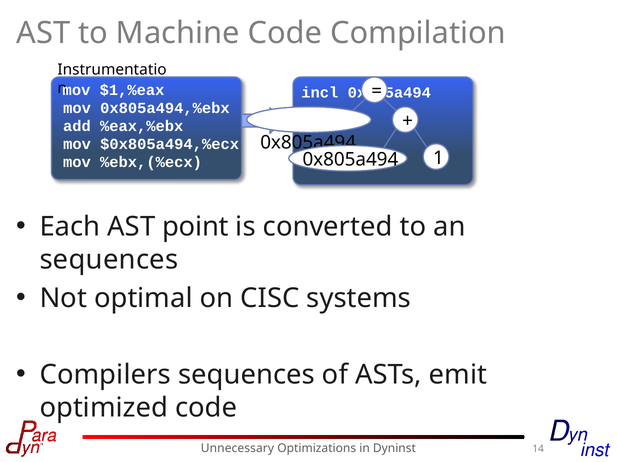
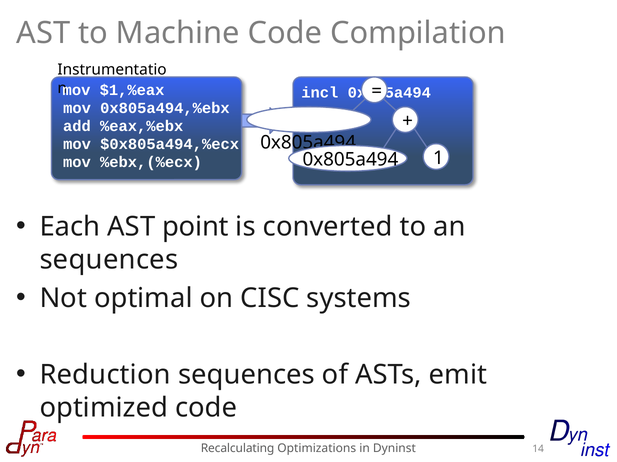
Compilers: Compilers -> Reduction (105, 375)
Unnecessary: Unnecessary -> Recalculating (238, 449)
